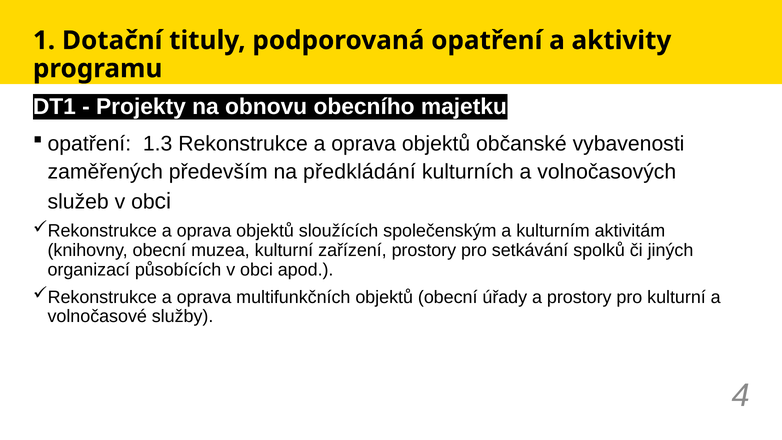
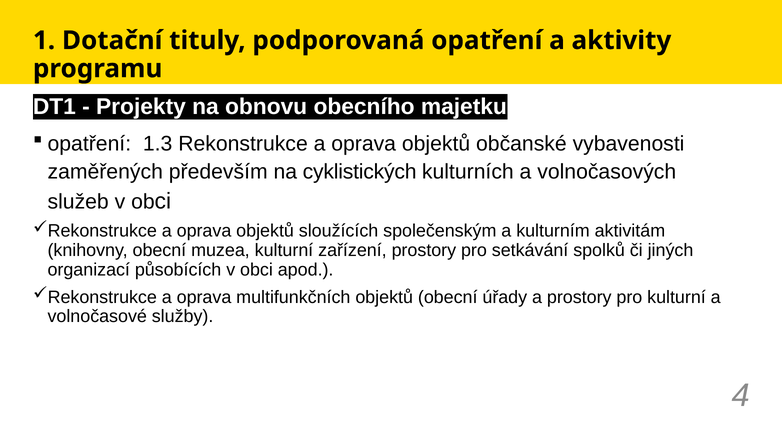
předkládání: předkládání -> cyklistických (360, 172)
